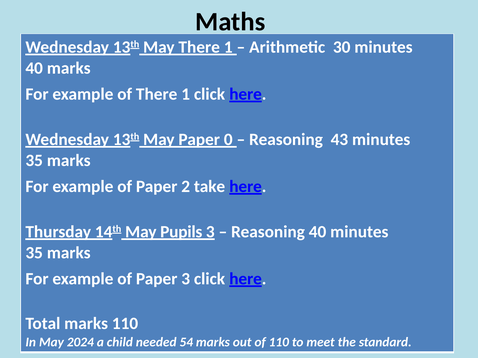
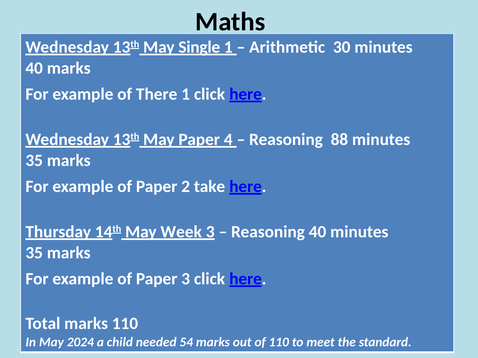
May There: There -> Single (199, 47)
0: 0 -> 4 (228, 140)
43: 43 -> 88 (339, 140)
Pupils: Pupils -> Week (181, 232)
